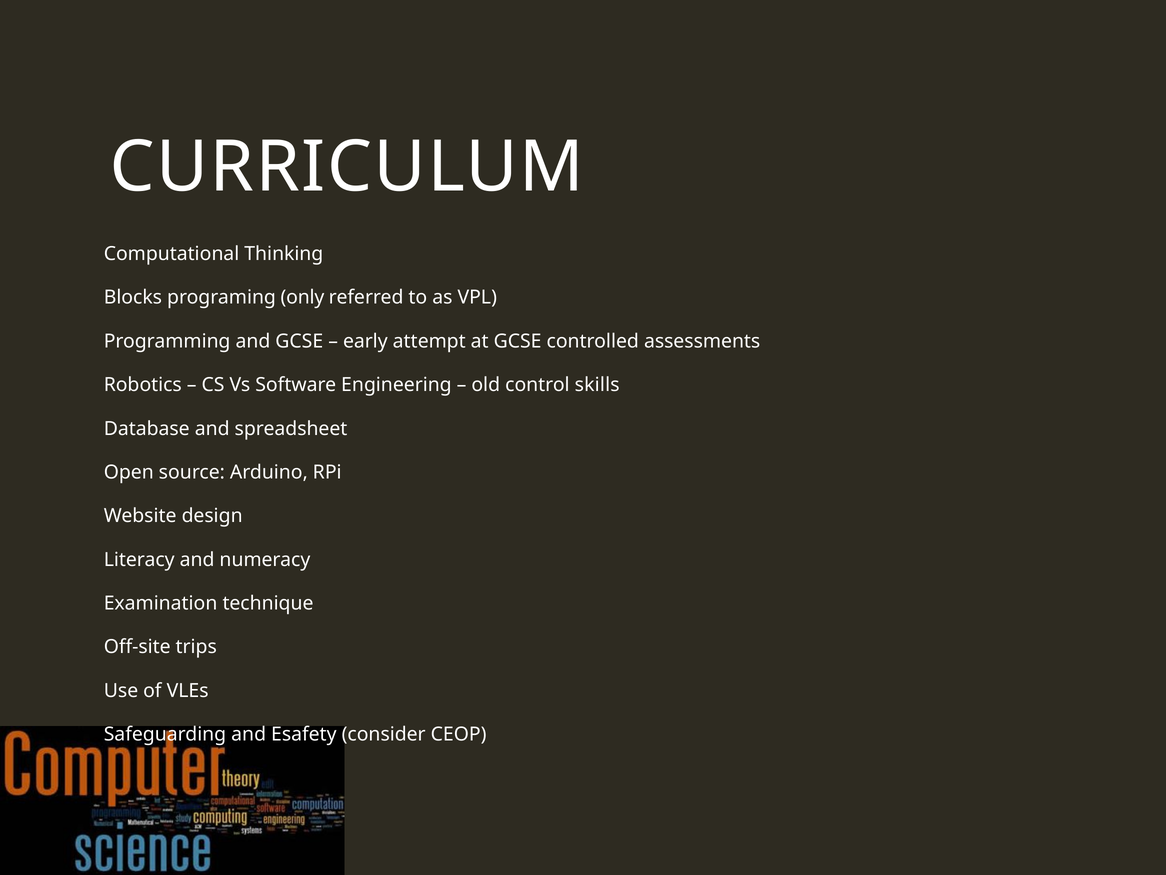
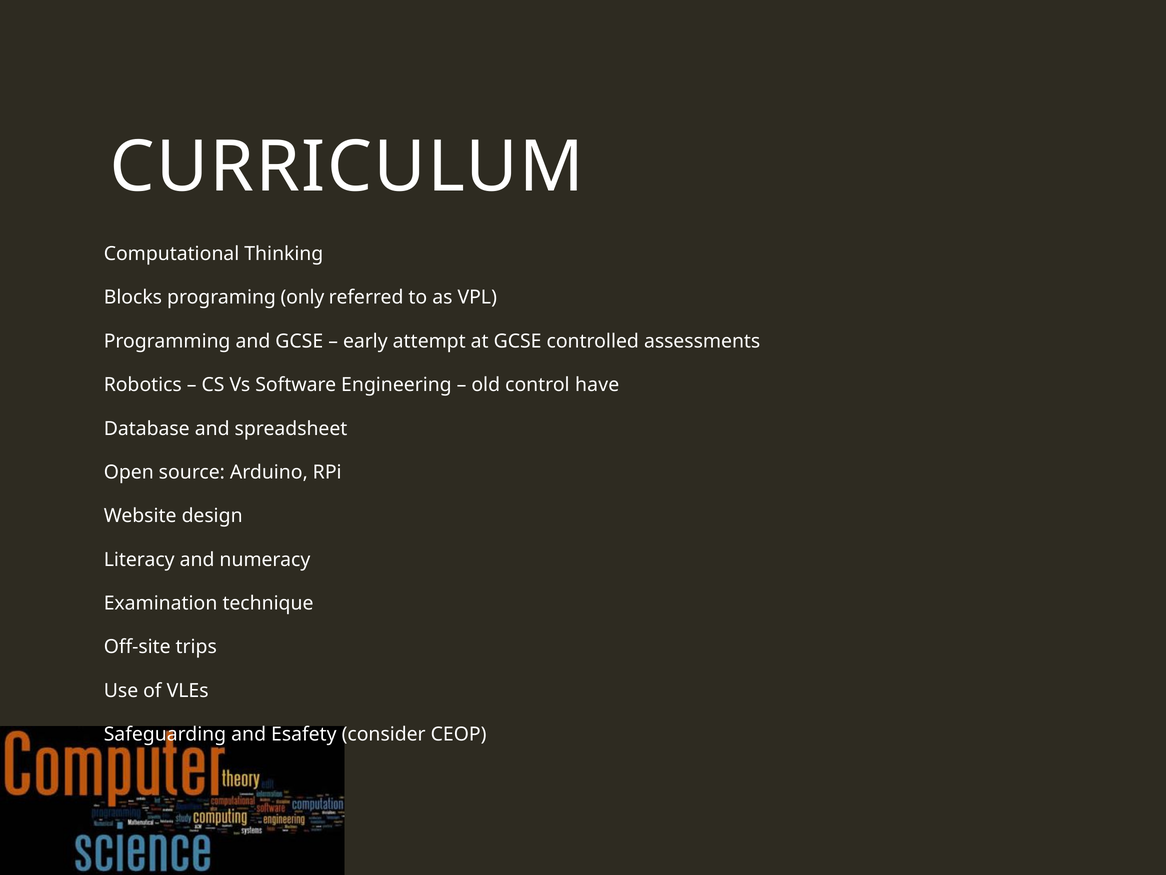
skills: skills -> have (597, 385)
